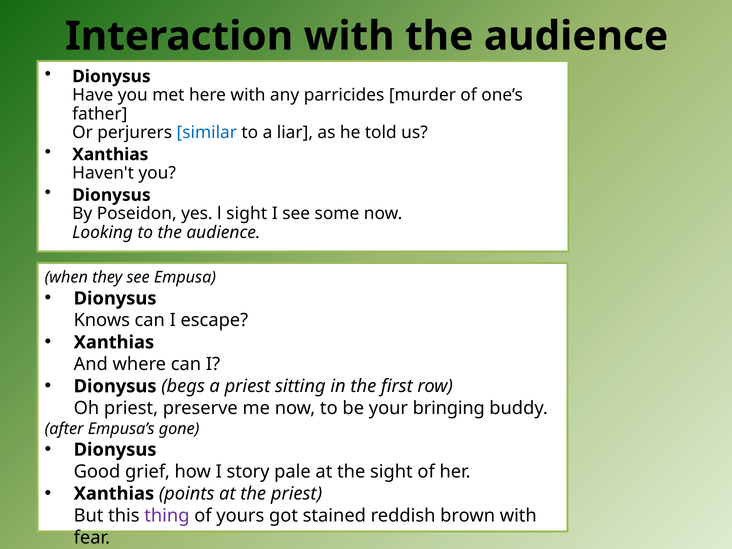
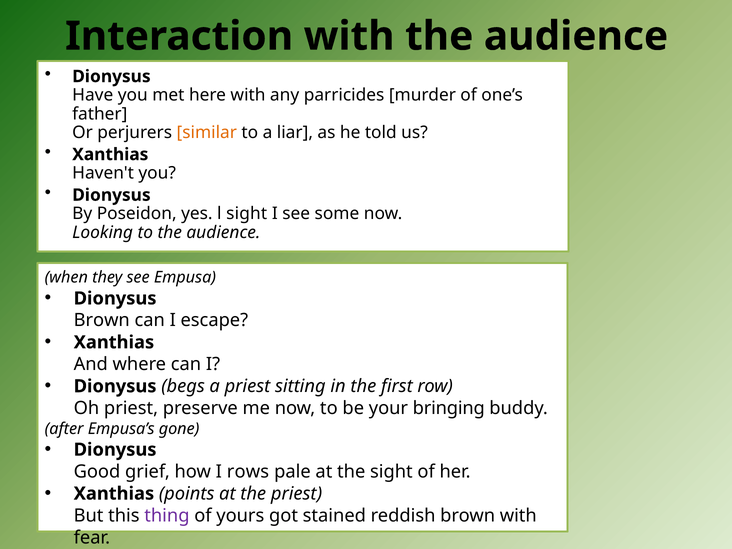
similar colour: blue -> orange (207, 132)
Knows: Knows -> Brown (102, 320)
story: story -> rows (248, 472)
